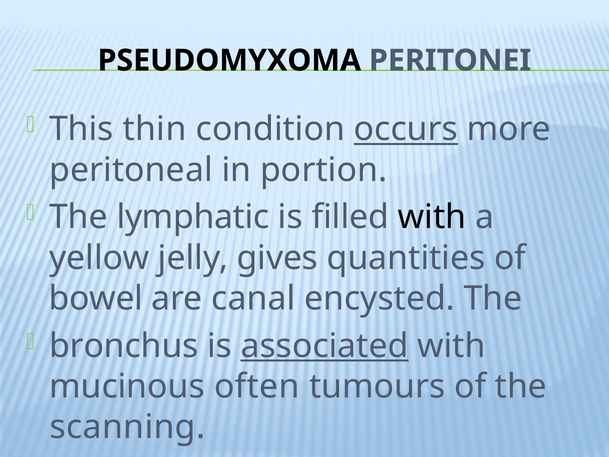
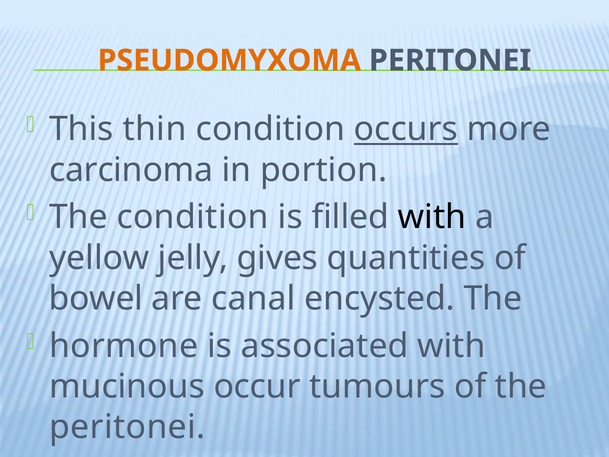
PSEUDOMYXOMA colour: black -> orange (229, 60)
peritoneal: peritoneal -> carcinoma (131, 170)
The lymphatic: lymphatic -> condition (193, 217)
bronchus: bronchus -> hormone (124, 346)
associated underline: present -> none (325, 346)
often: often -> occur (257, 386)
scanning: scanning -> peritonei (127, 427)
